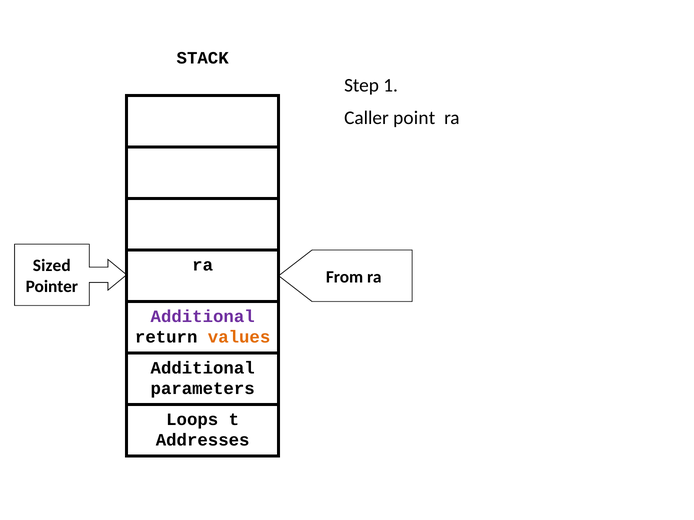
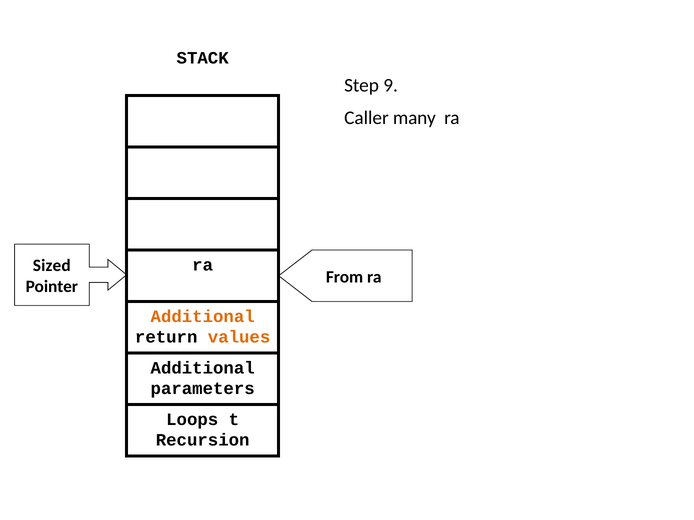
1: 1 -> 9 (391, 85)
point: point -> many (414, 118)
Additional colour: purple -> orange (203, 317)
Addresses: Addresses -> Recursion (203, 441)
